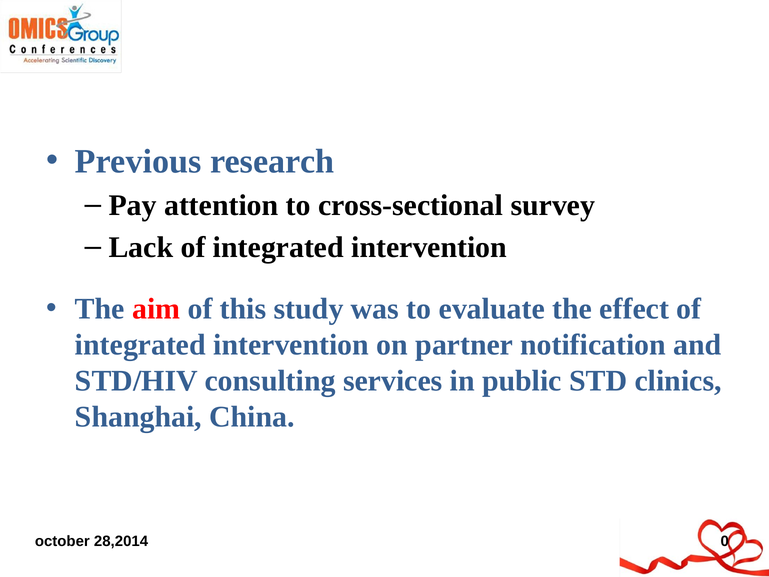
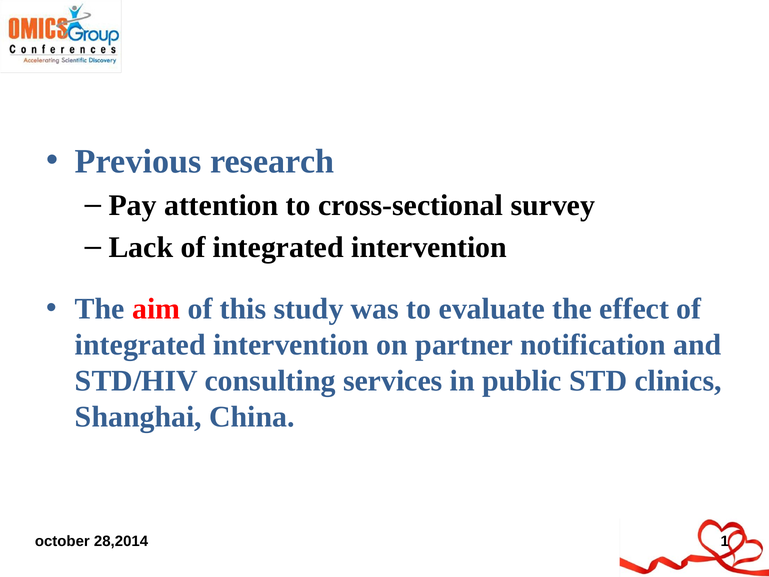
0: 0 -> 1 (725, 541)
